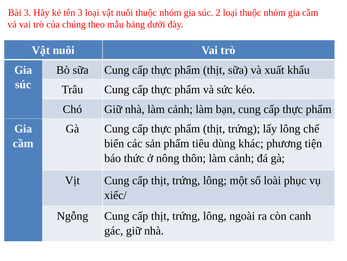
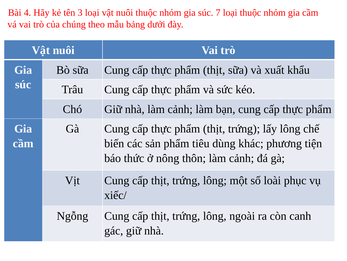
Bài 3: 3 -> 4 (27, 13)
2: 2 -> 7 (218, 13)
